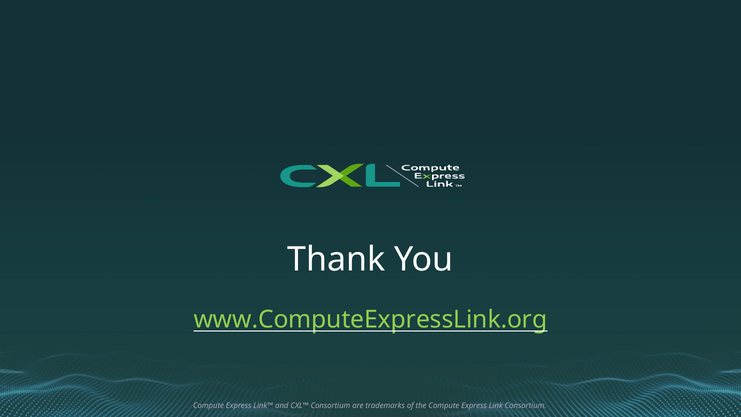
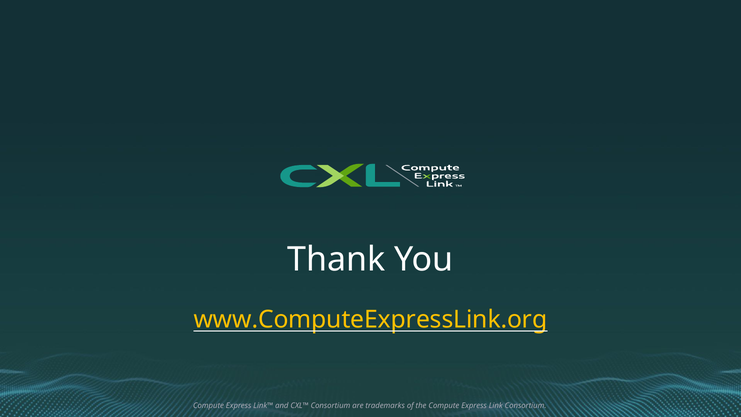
www.ComputeExpressLink.org colour: light green -> yellow (370, 320)
